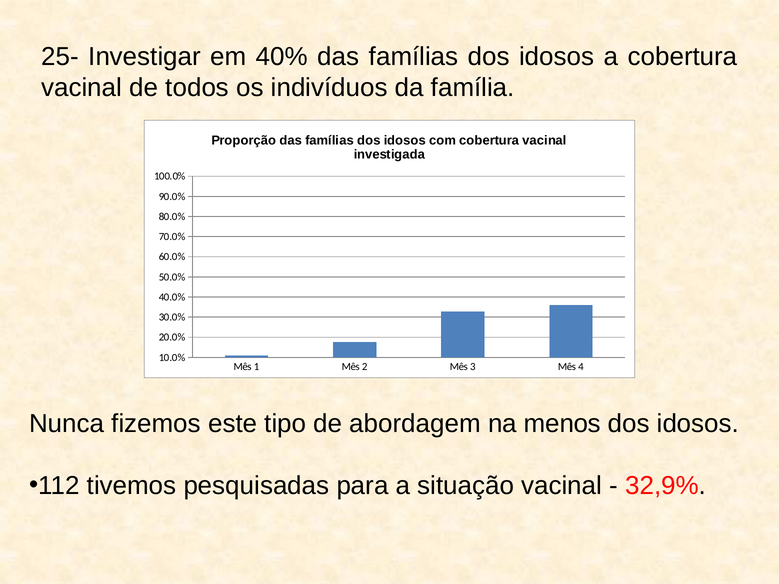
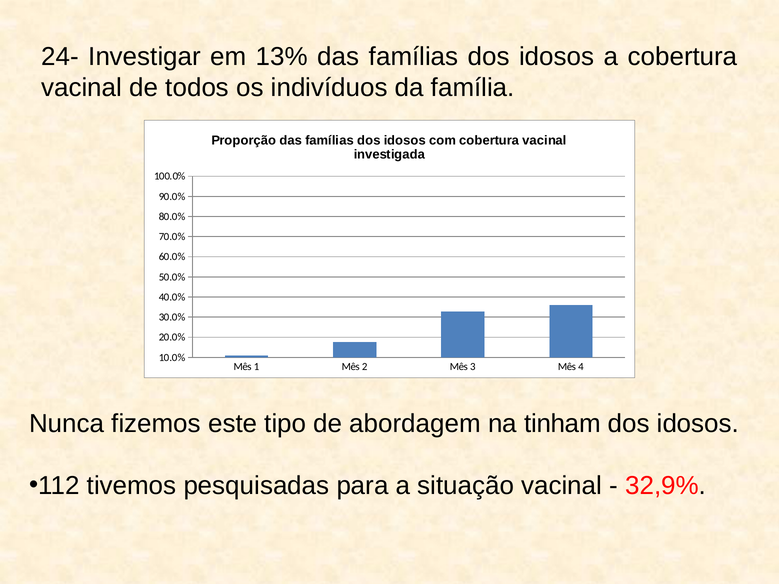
25-: 25- -> 24- (60, 57)
40%: 40% -> 13% (282, 57)
menos: menos -> tinham (562, 424)
